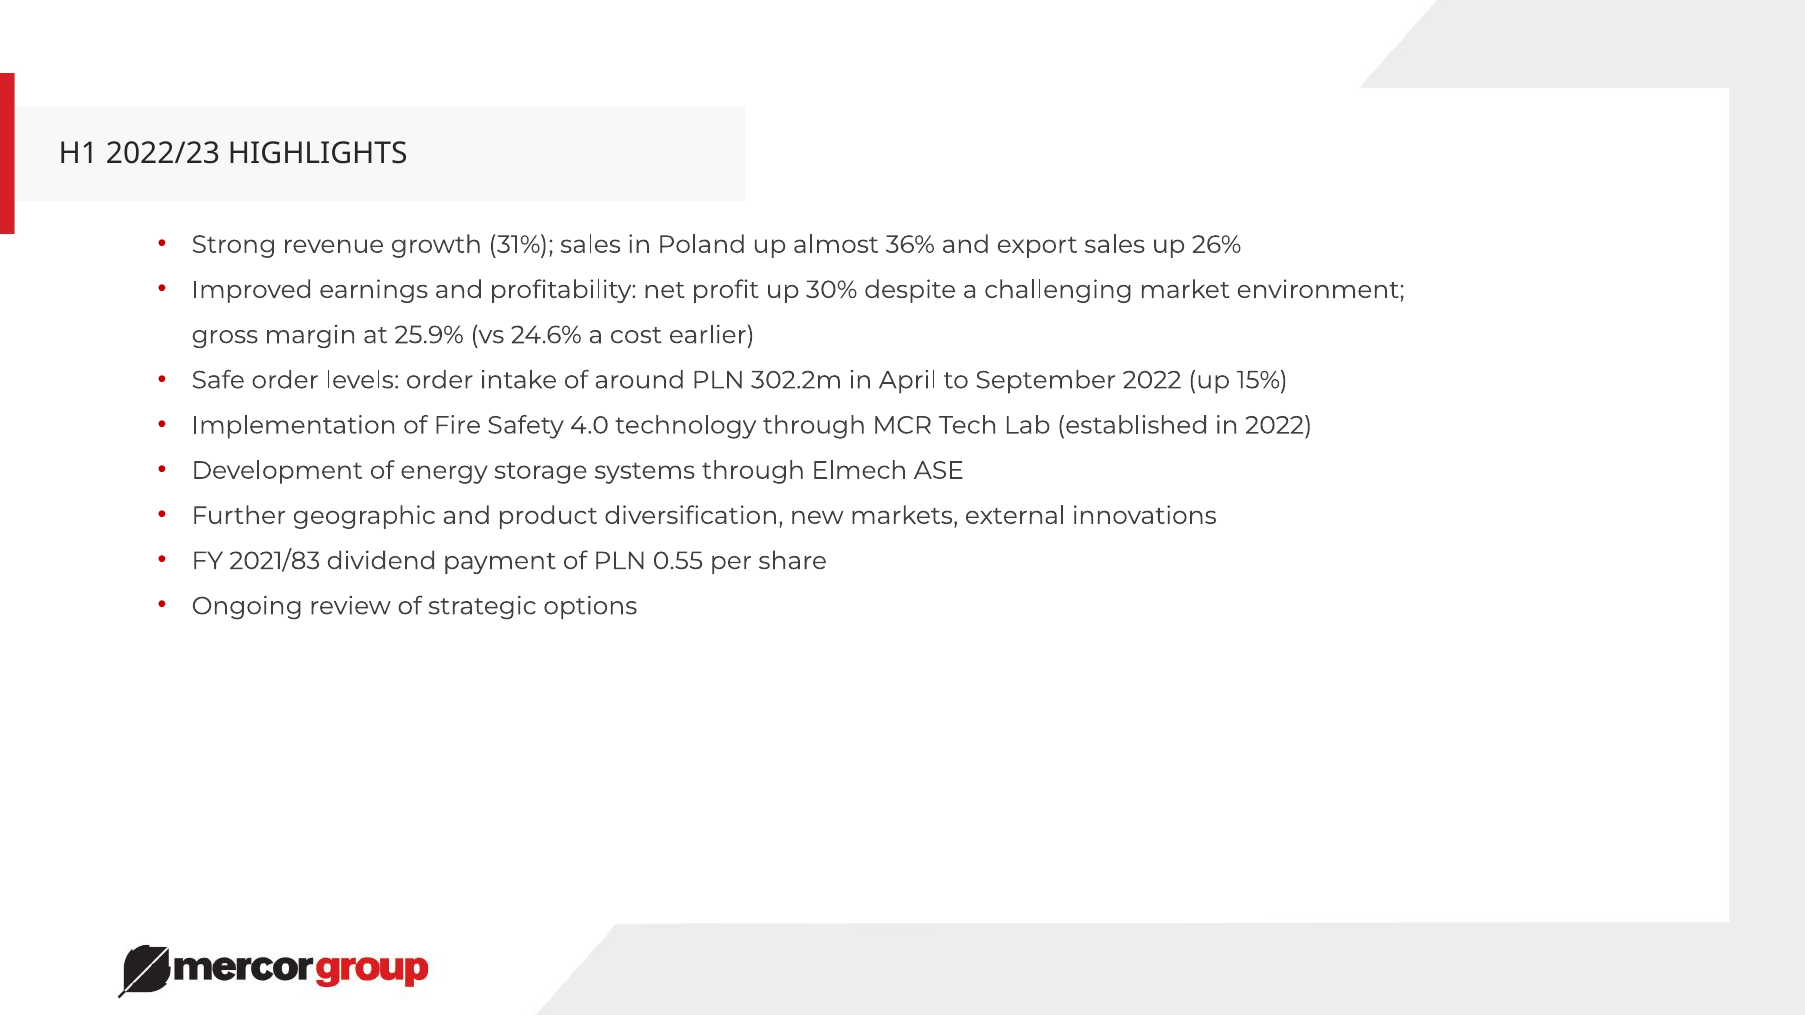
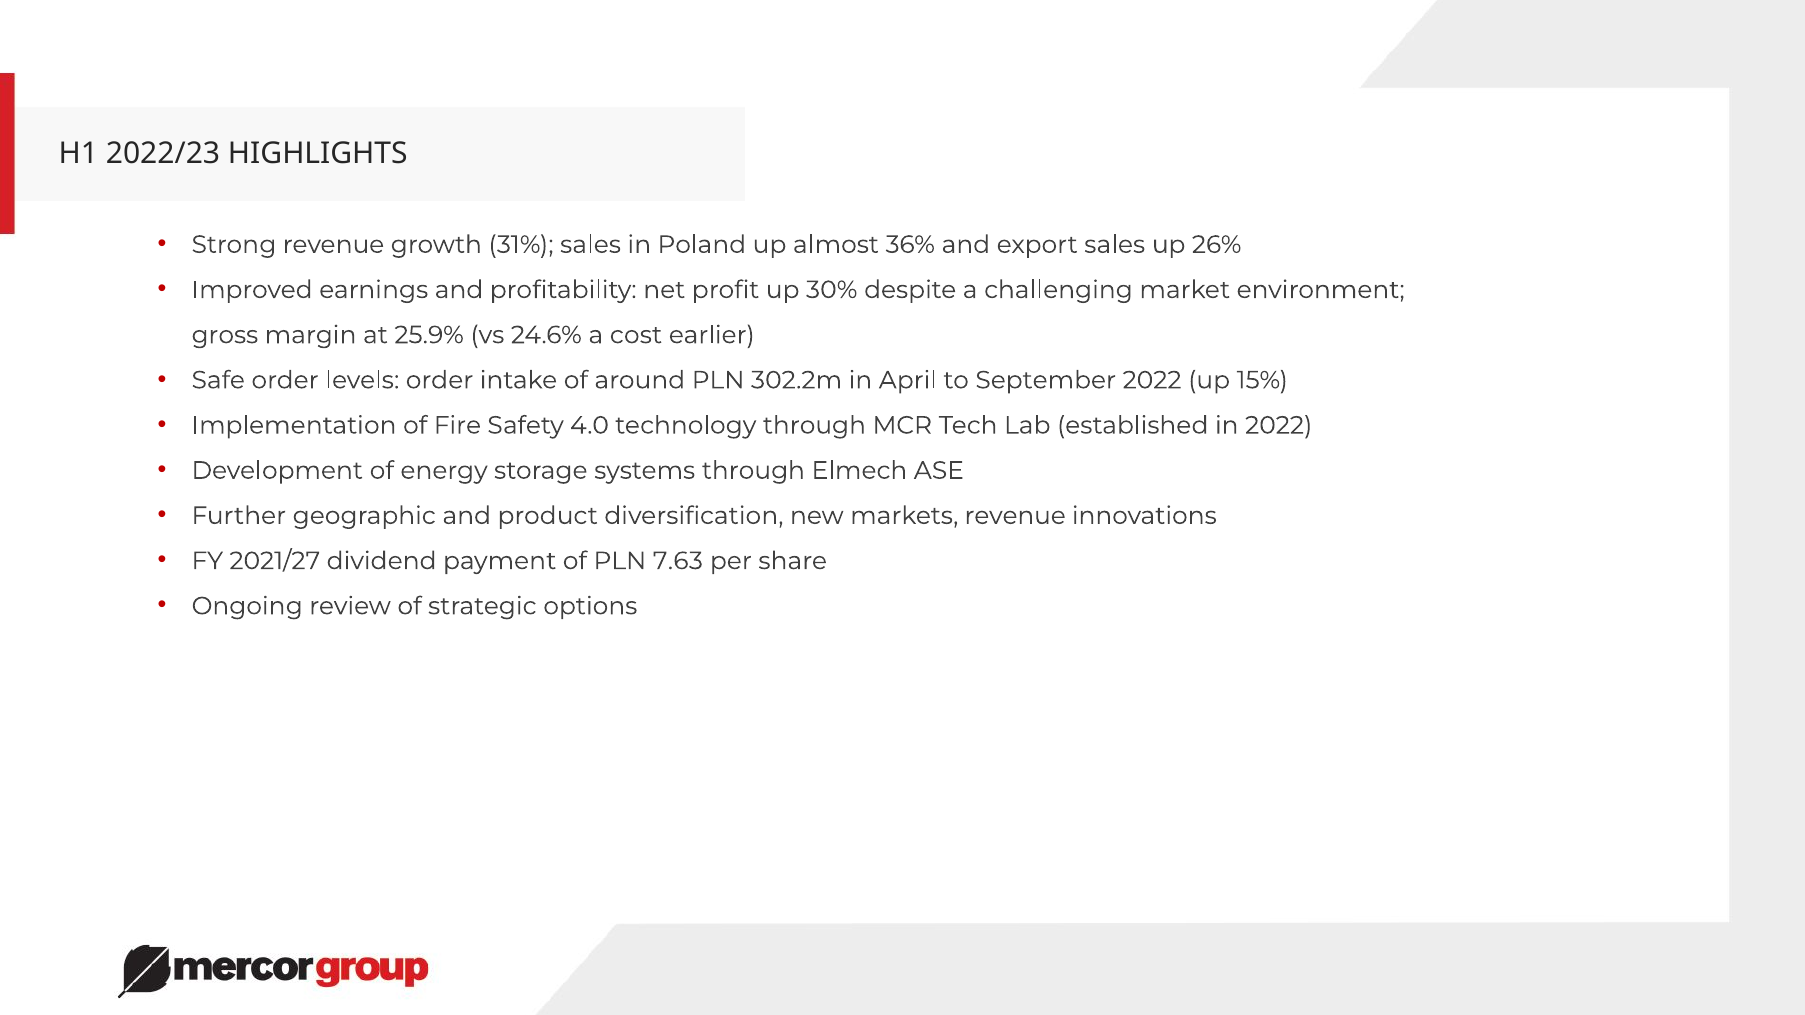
markets external: external -> revenue (1015, 516)
2021/83: 2021/83 -> 2021/27 (275, 561)
0.55: 0.55 -> 7.63 (678, 561)
